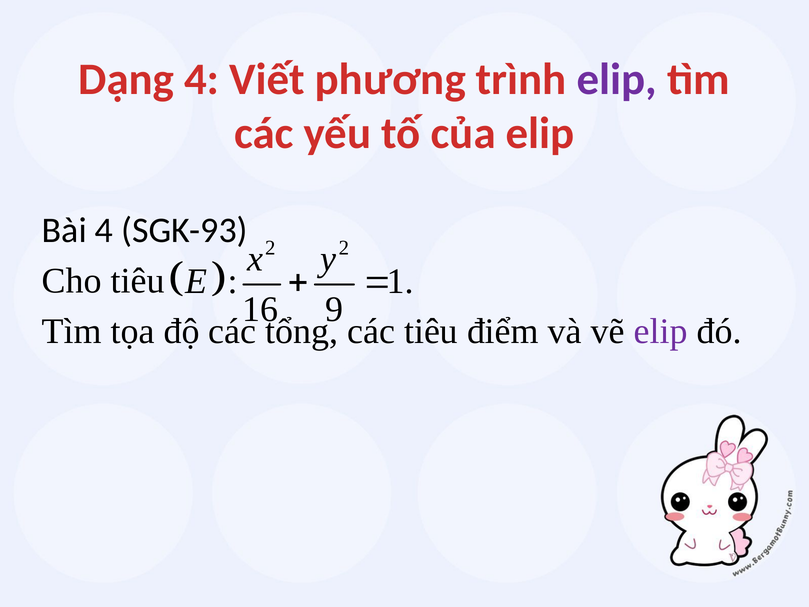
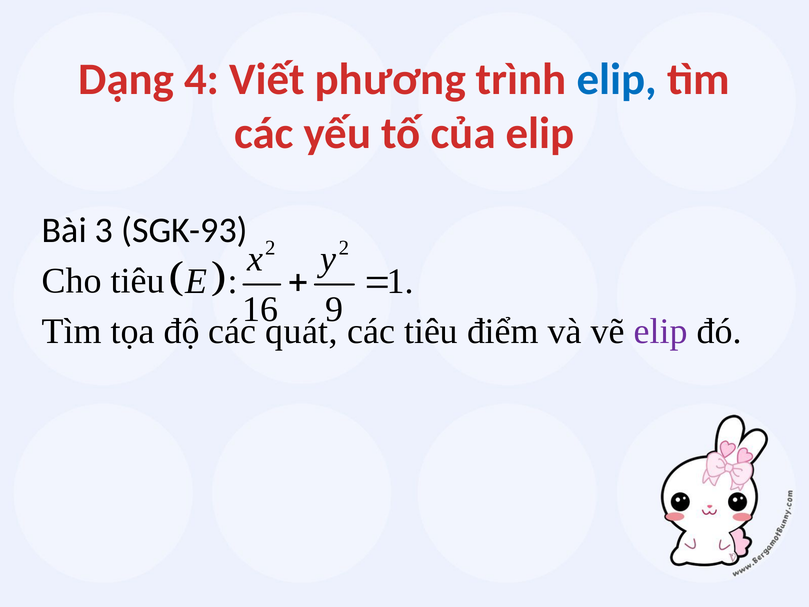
elip colour: purple -> blue (617, 79)
Bài 4: 4 -> 3 (104, 230)
tổng: tổng -> quát (302, 331)
